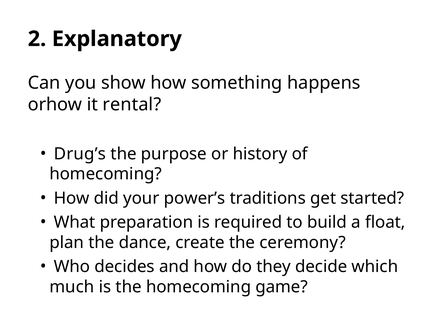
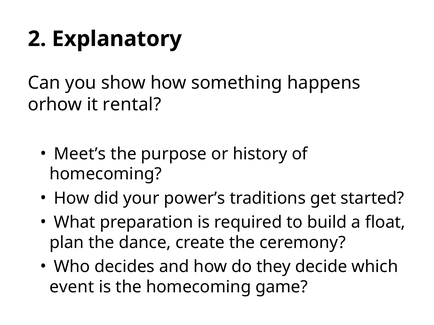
Drug’s: Drug’s -> Meet’s (80, 154)
much: much -> event (72, 287)
